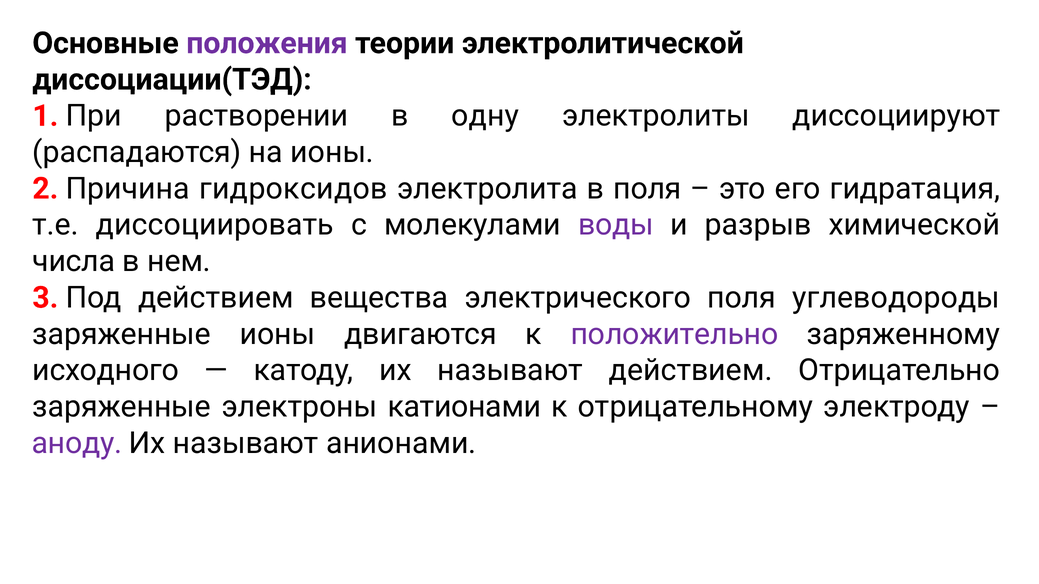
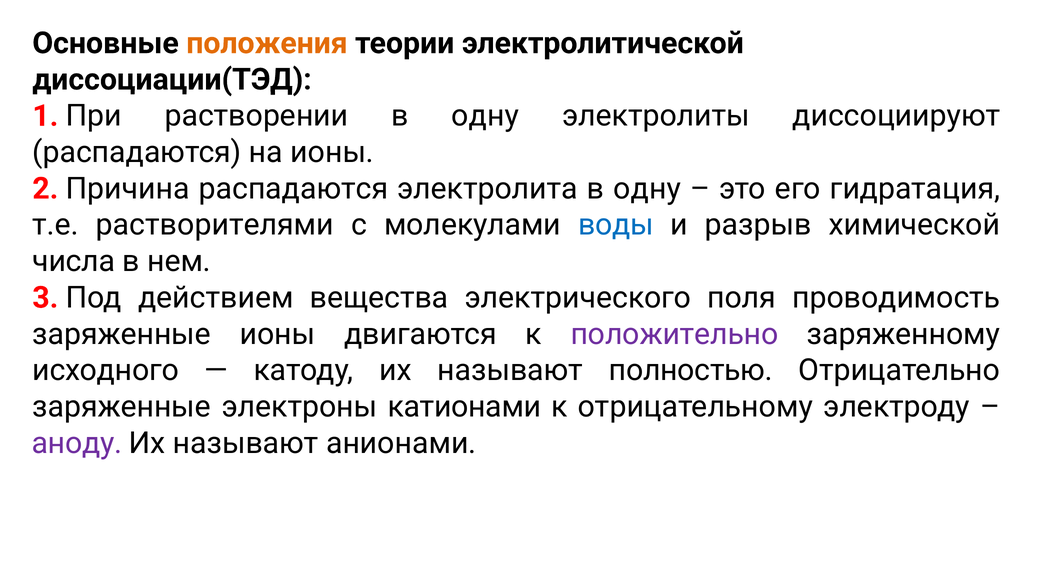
положения colour: purple -> orange (267, 43)
Причина гидроксидов: гидроксидов -> распадаются (294, 189)
электролита в поля: поля -> одну (647, 189)
диссоциировать: диссоциировать -> растворителями (215, 225)
воды colour: purple -> blue (616, 225)
углеводороды: углеводороды -> проводимость (896, 298)
называют действием: действием -> полностью (691, 371)
